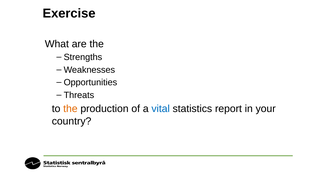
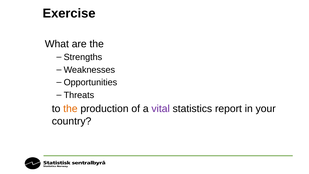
vital colour: blue -> purple (161, 109)
